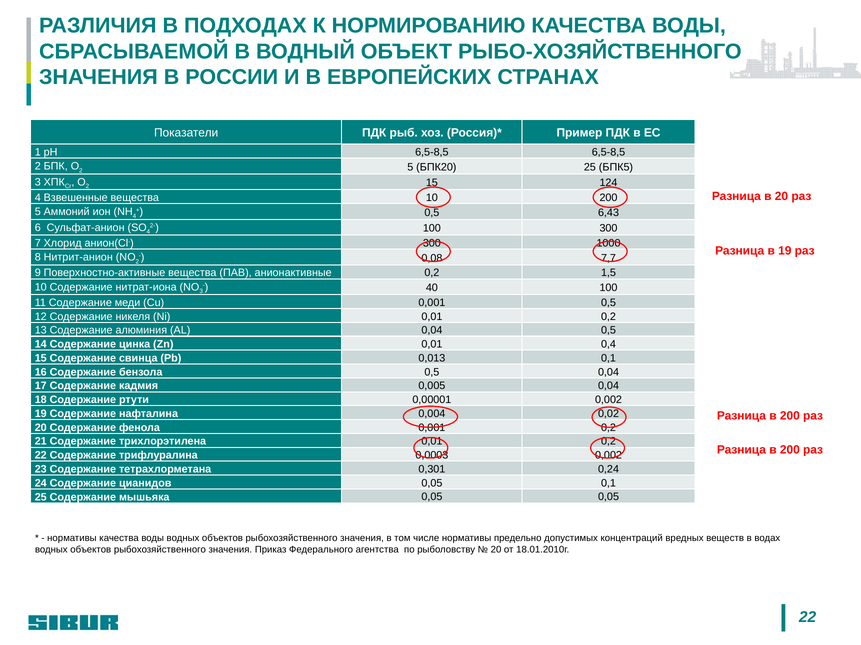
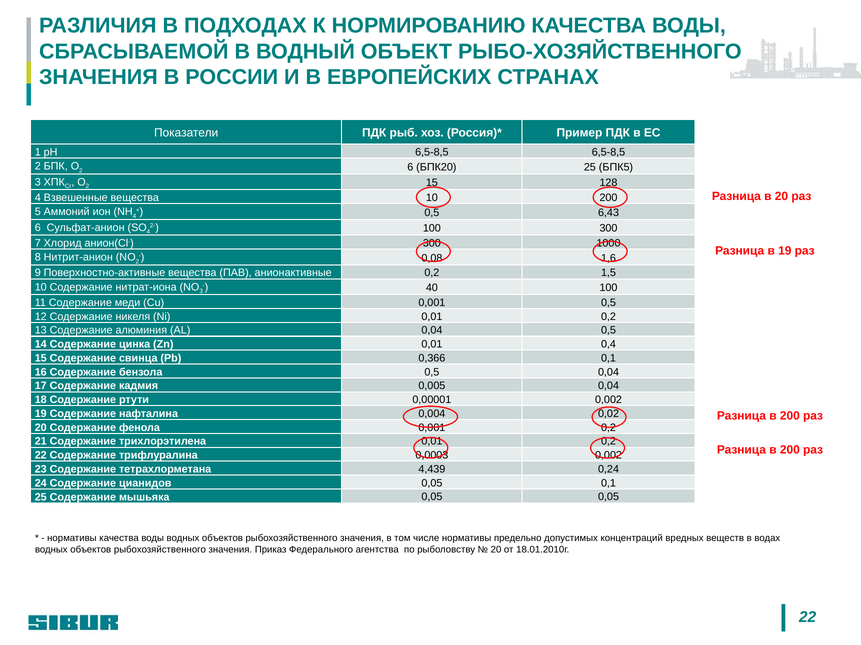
2 5: 5 -> 6 (410, 167)
124: 124 -> 128 (608, 183)
7,7: 7,7 -> 1,6 (608, 258)
0,013: 0,013 -> 0,366 (432, 359)
0,301: 0,301 -> 4,439 (432, 470)
